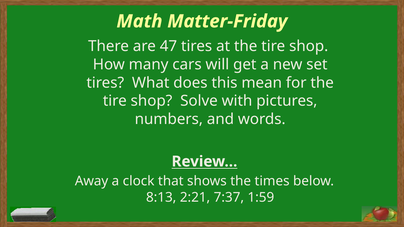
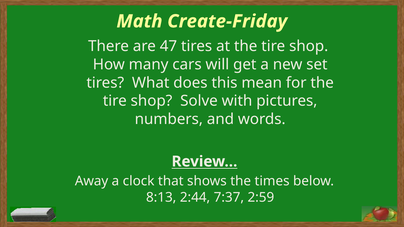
Matter-Friday: Matter-Friday -> Create-Friday (227, 21)
2:21: 2:21 -> 2:44 (195, 198)
1:59: 1:59 -> 2:59 (261, 198)
